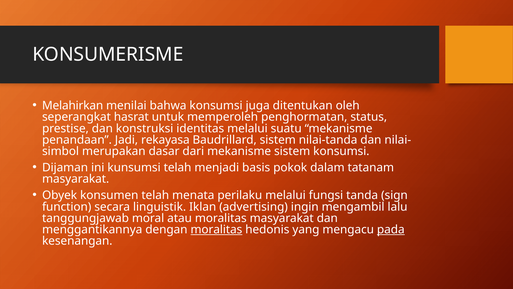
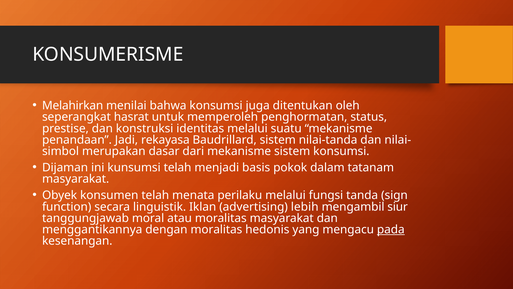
ingin: ingin -> lebih (305, 206)
lalu: lalu -> siur (398, 206)
moralitas underline: present -> none (216, 229)
